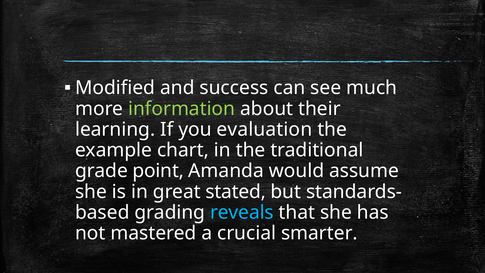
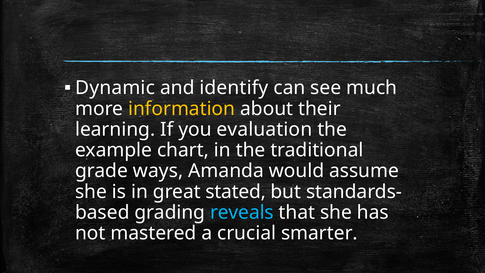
Modified: Modified -> Dynamic (115, 88)
success: success -> identify (234, 88)
information colour: light green -> yellow (182, 109)
point: point -> ways (158, 171)
